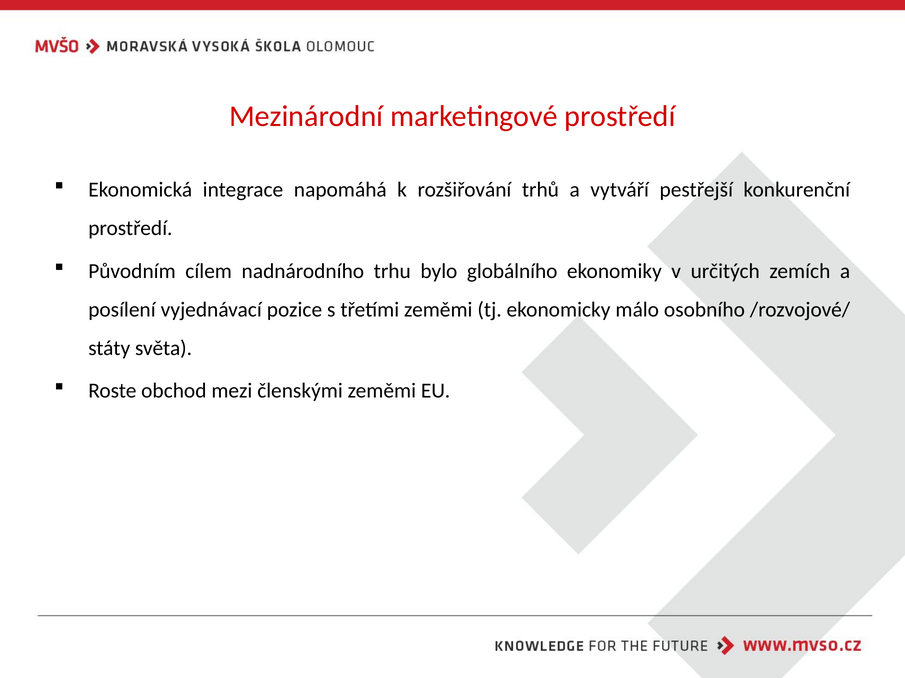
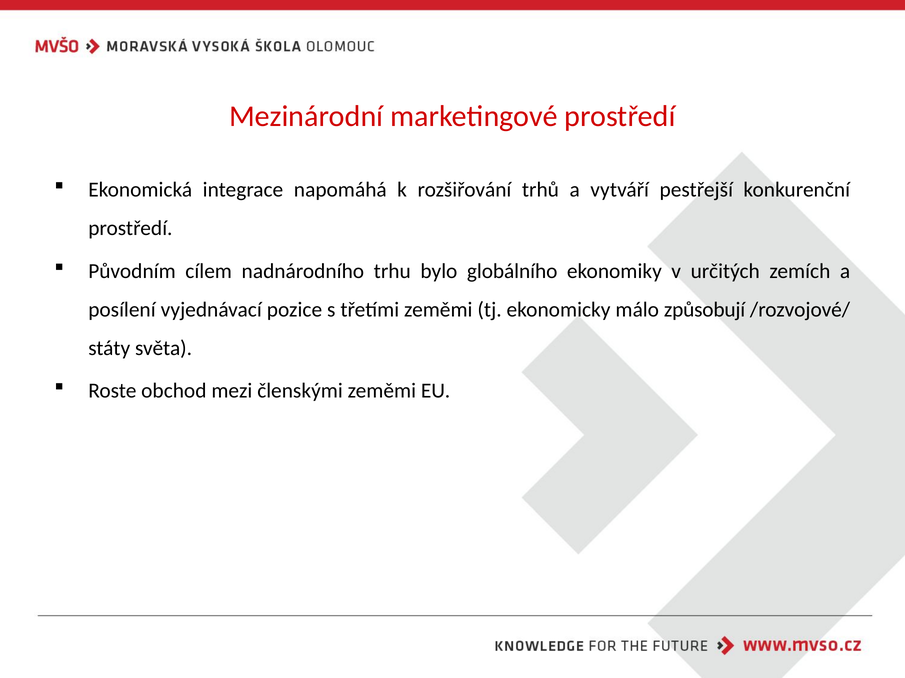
osobního: osobního -> způsobují (705, 310)
